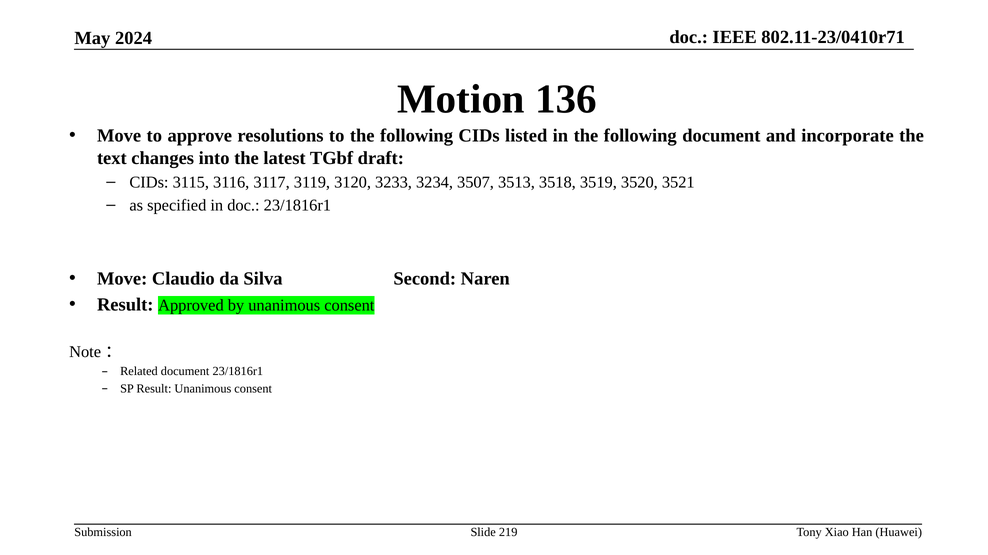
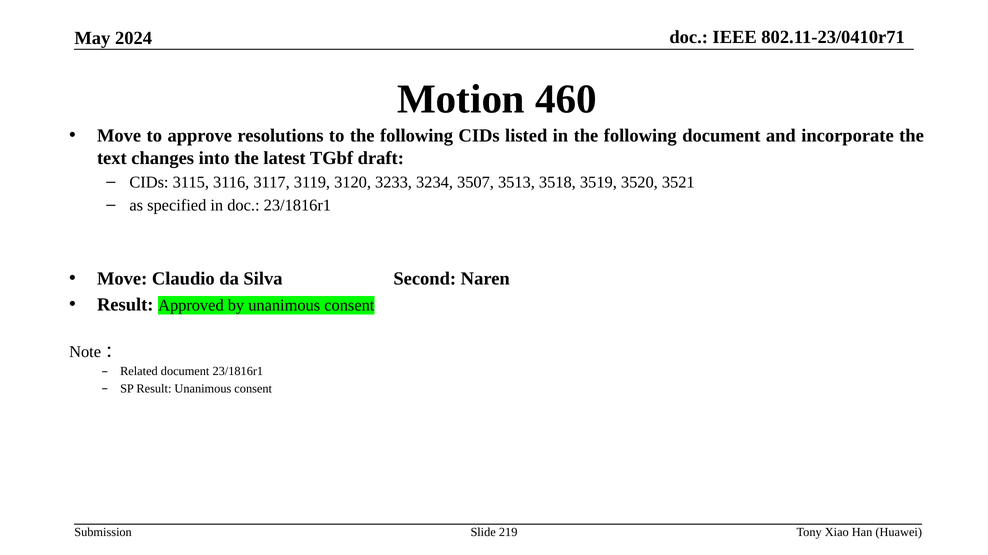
136: 136 -> 460 (566, 99)
